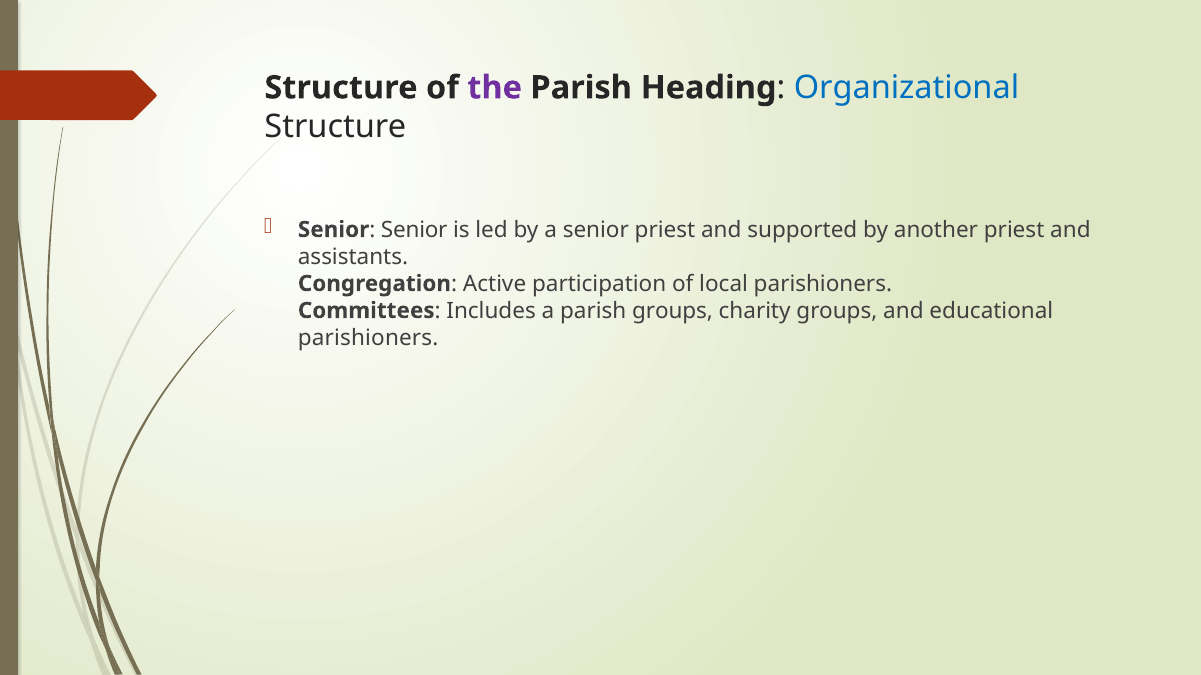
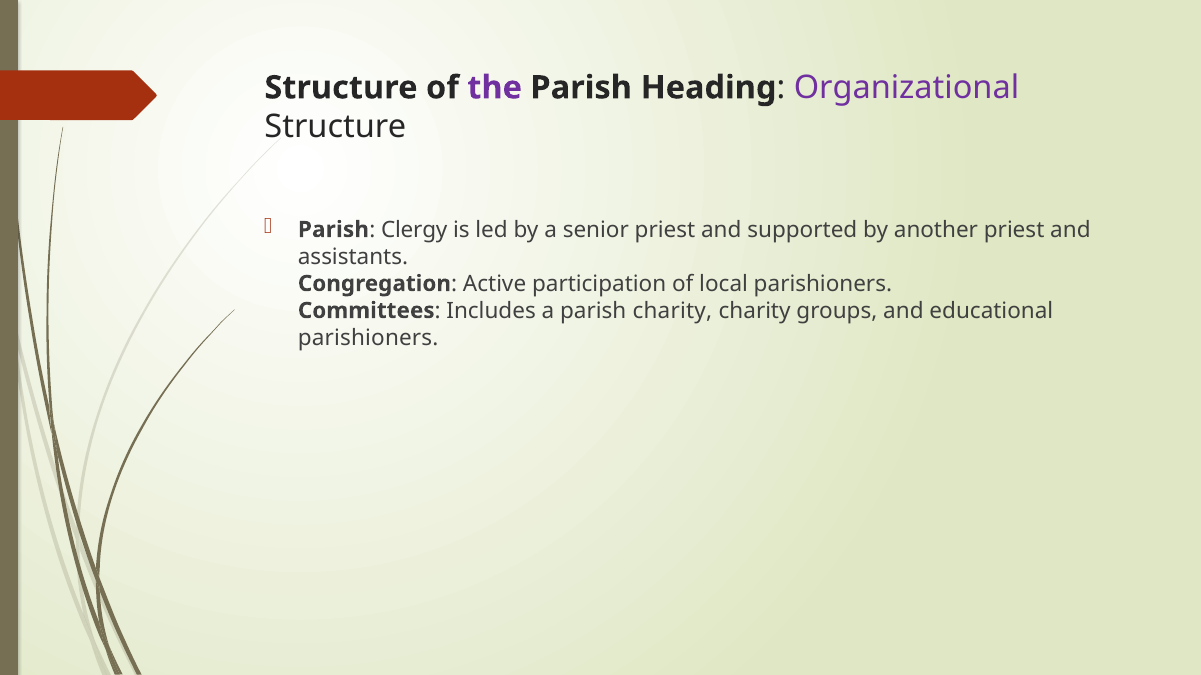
Organizational colour: blue -> purple (906, 88)
Senior: Senior -> Parish (333, 230)
Senior: Senior -> Clergy (414, 230)
parish groups: groups -> charity (672, 311)
